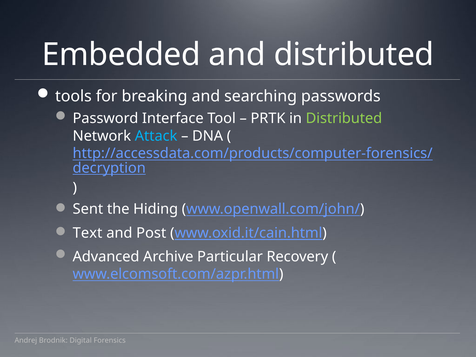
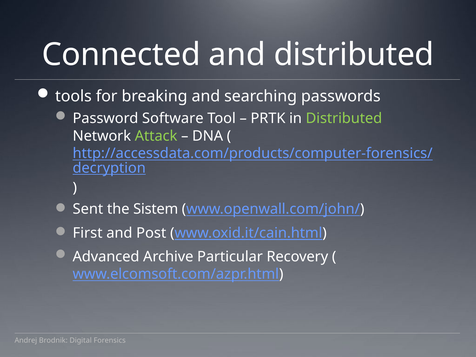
Embedded: Embedded -> Connected (121, 55)
Interface: Interface -> Software (173, 118)
Attack colour: light blue -> light green (156, 136)
Hiding: Hiding -> Sistem (156, 209)
Text: Text -> First (88, 233)
